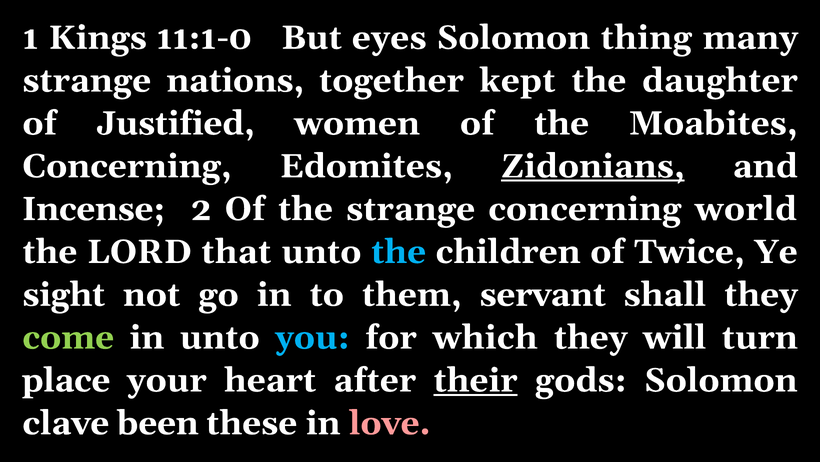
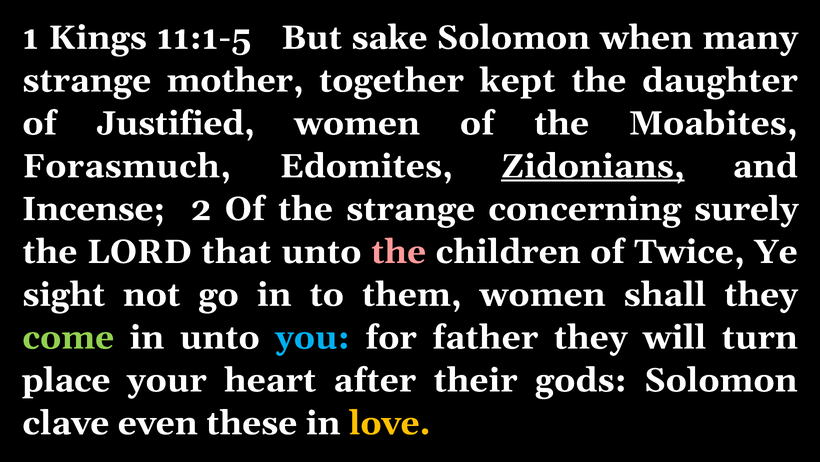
11:1-0: 11:1-0 -> 11:1-5 (204, 38)
eyes: eyes -> sake (389, 38)
thing: thing -> when (646, 38)
nations: nations -> mother (235, 80)
Concerning: Concerning -> Forasmuch (127, 166)
world: world -> surely (746, 209)
the colour: light blue -> pink (399, 252)
them servant: servant -> women (543, 294)
which: which -> father (485, 337)
their underline: present -> none (476, 380)
been: been -> even (158, 423)
love colour: pink -> yellow (390, 423)
